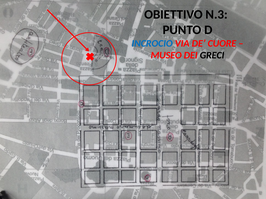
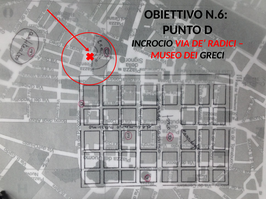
N.3: N.3 -> N.6 (217, 14)
INCROCIO colour: blue -> black (152, 43)
CUORE: CUORE -> RADICI (222, 43)
